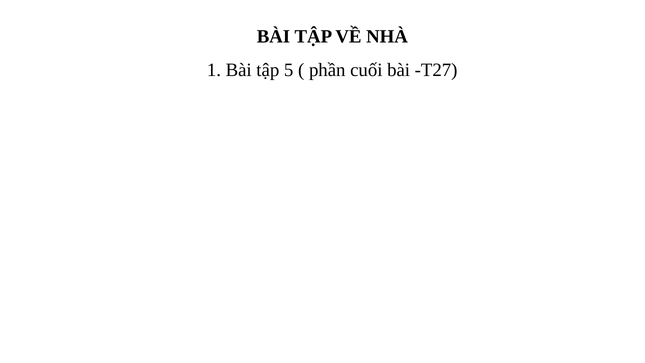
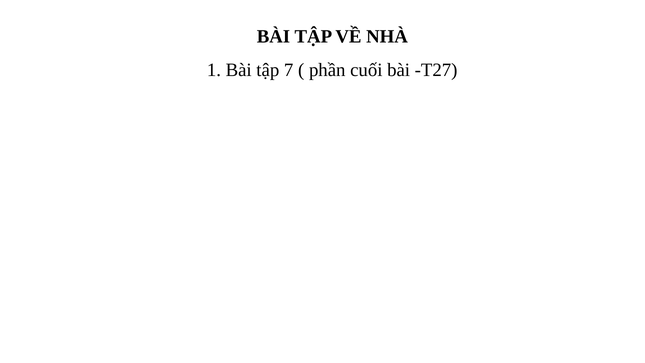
5: 5 -> 7 (289, 70)
